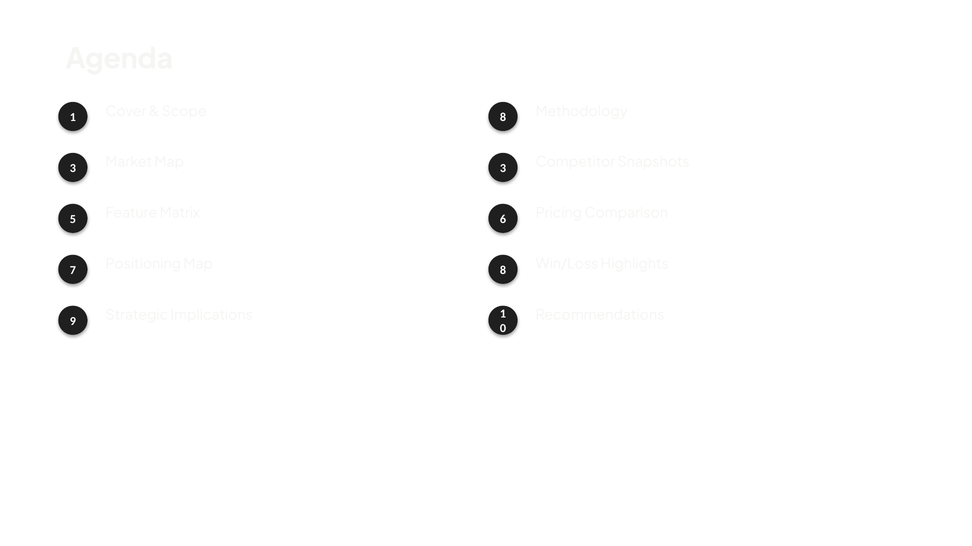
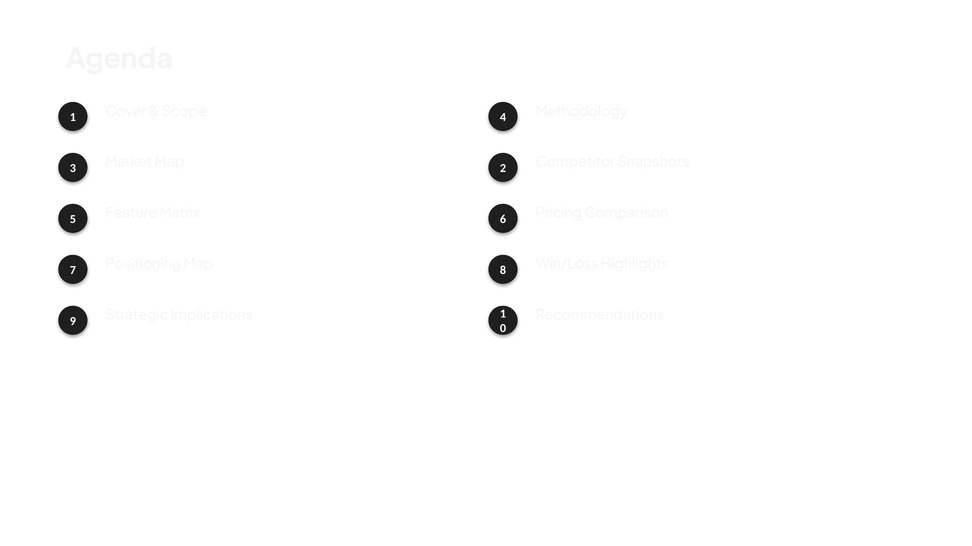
Scope 8: 8 -> 4 (503, 117)
Map 3: 3 -> 2 (503, 168)
